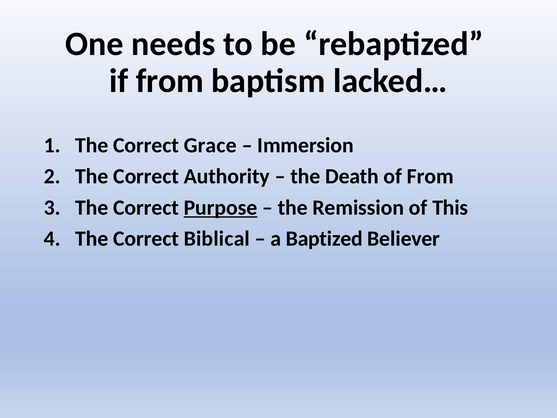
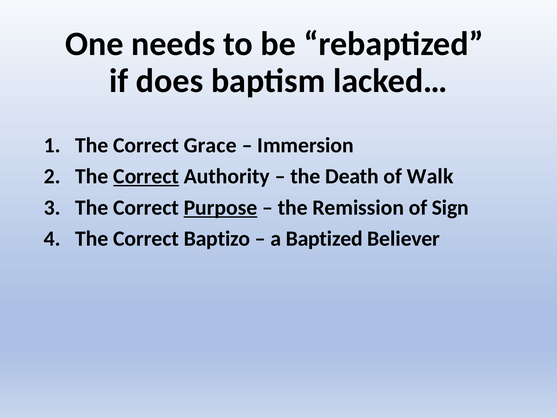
if from: from -> does (170, 81)
Correct underline: none -> present (146, 176)
of From: From -> Walk (430, 176)
This: This -> Sign (450, 207)
Biblical: Biblical -> Baptizo (217, 239)
